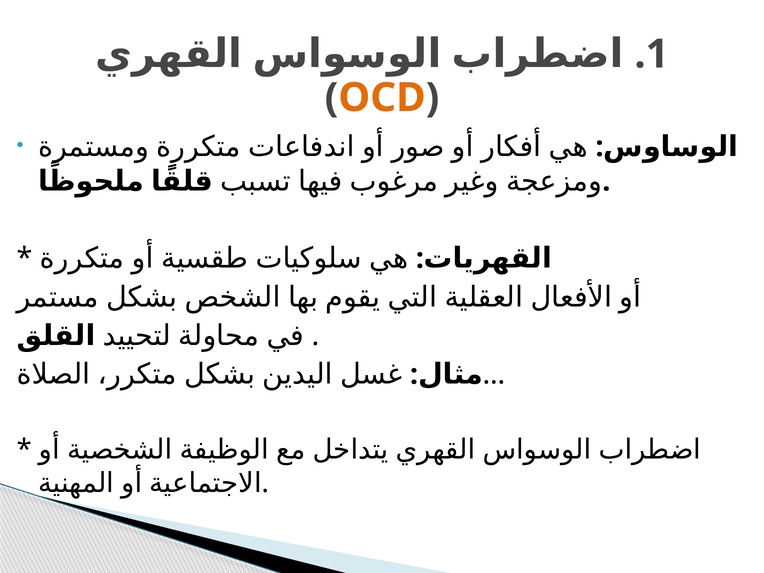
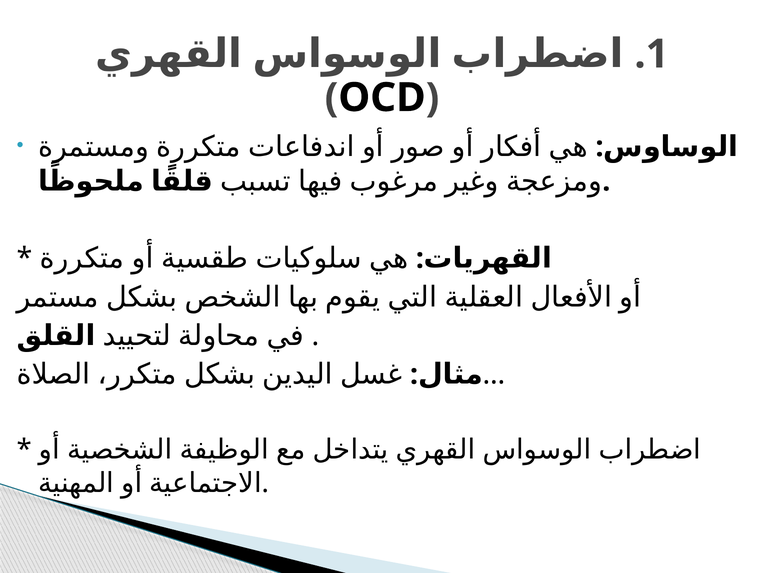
OCD colour: orange -> black (382, 98)
